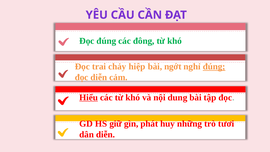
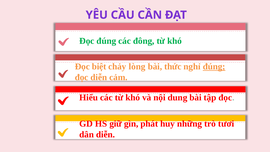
trai: trai -> biệt (99, 67)
hiệp: hiệp -> lòng (137, 67)
ngớt: ngớt -> thức (173, 67)
Hiểu underline: present -> none (89, 97)
